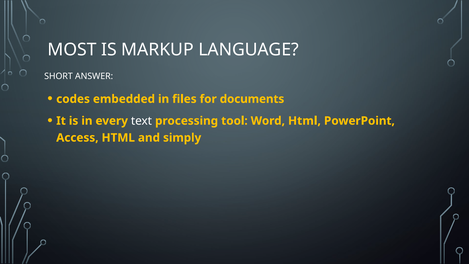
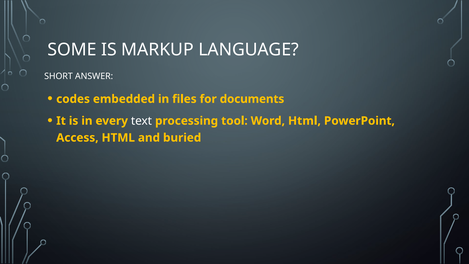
MOST: MOST -> SOME (72, 50)
simply: simply -> buried (182, 138)
